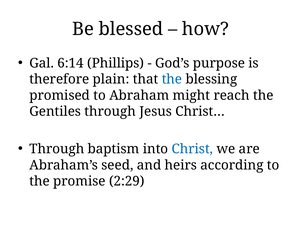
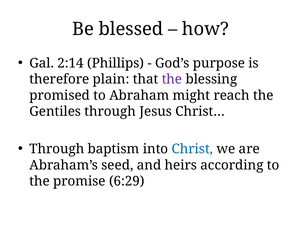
6:14: 6:14 -> 2:14 (71, 63)
the colour: blue -> purple (172, 79)
2:29: 2:29 -> 6:29 (127, 181)
